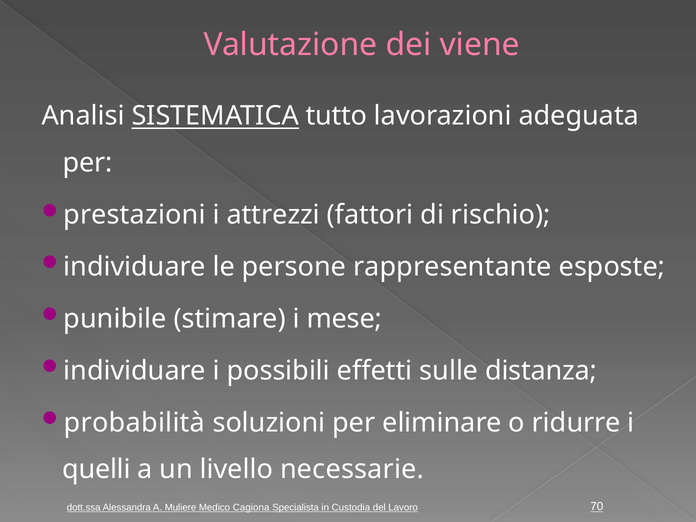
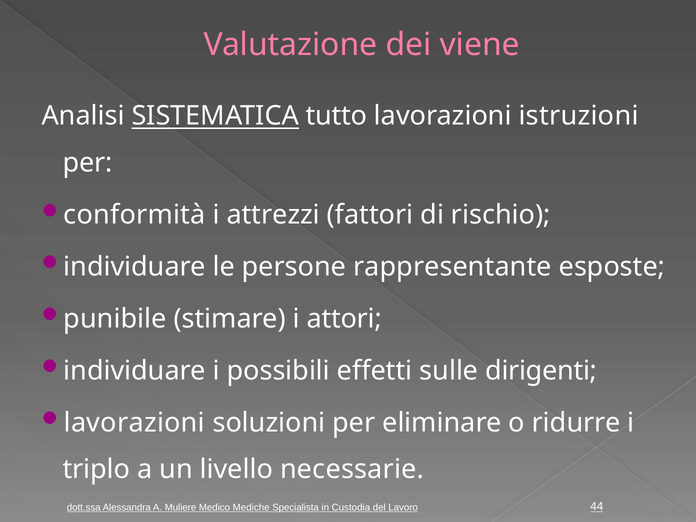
adeguata: adeguata -> istruzioni (579, 116)
prestazioni: prestazioni -> conformità (134, 215)
mese: mese -> attori (344, 319)
distanza: distanza -> dirigenti (541, 371)
probabilità: probabilità -> lavorazioni (134, 423)
quelli: quelli -> triplo (96, 469)
Cagiona: Cagiona -> Mediche (251, 508)
70: 70 -> 44 (597, 507)
